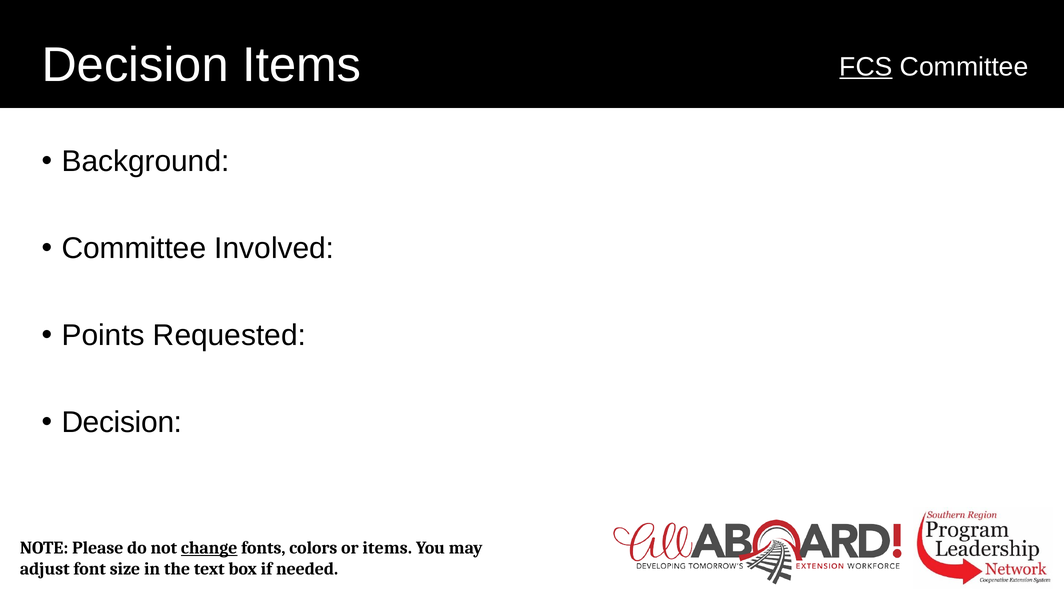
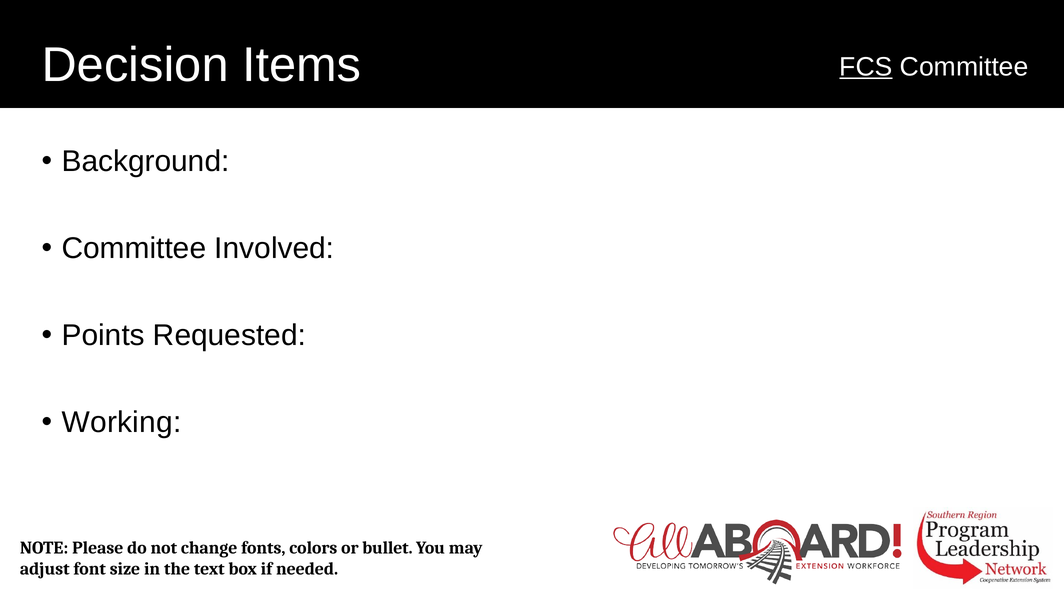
Decision: Decision -> Working (122, 422)
change underline: present -> none (209, 547)
or items: items -> bullet (387, 547)
